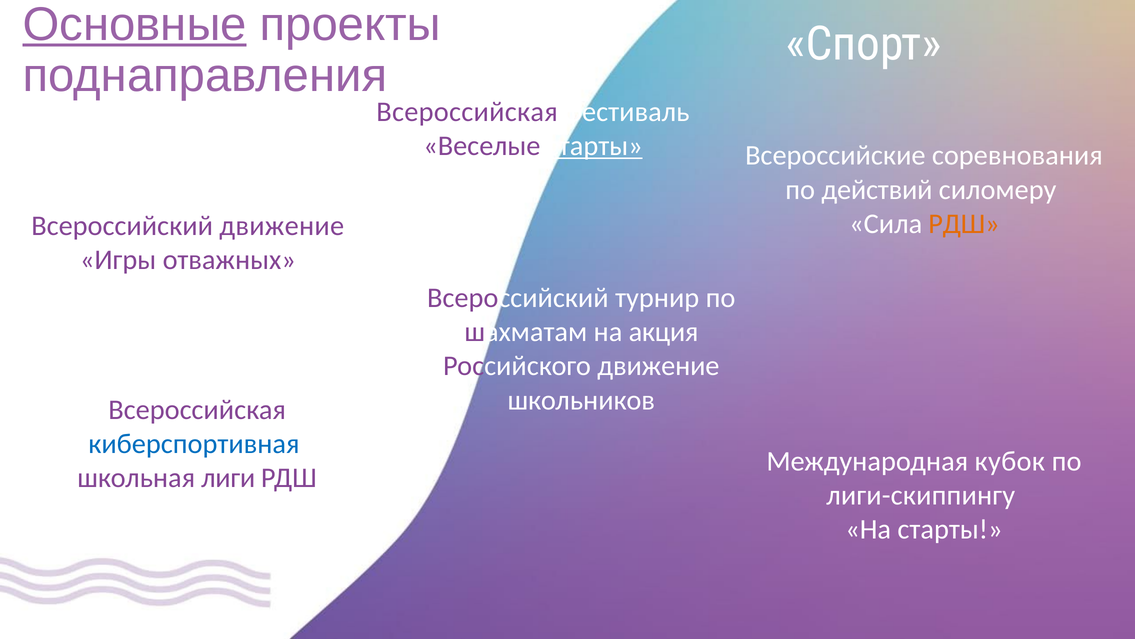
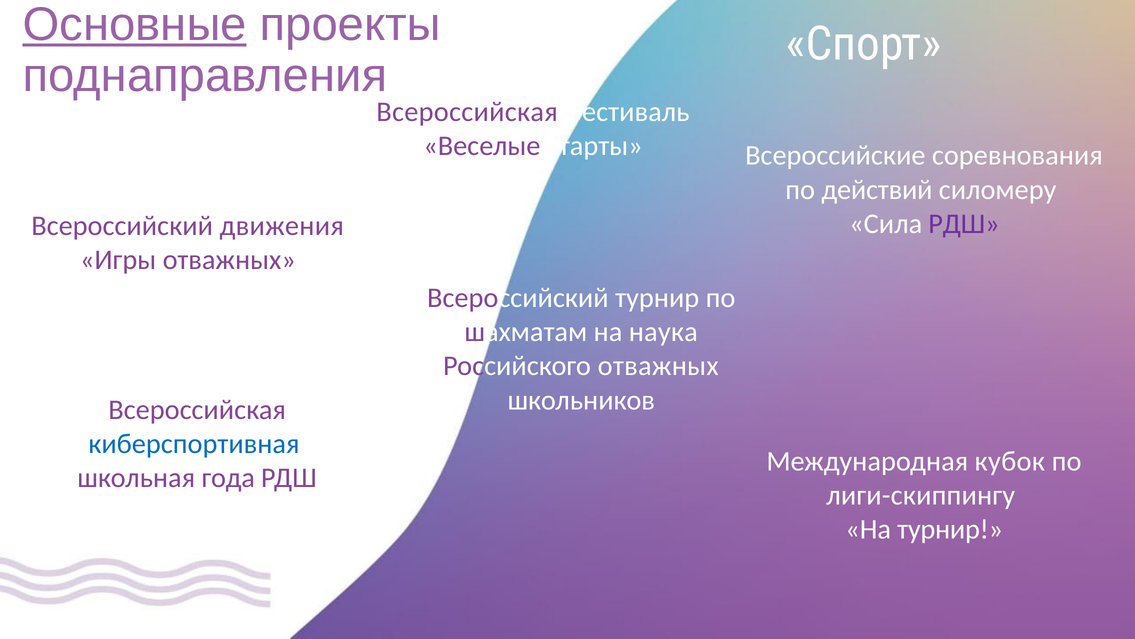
старты underline: present -> none (595, 146)
РДШ colour: orange -> purple (964, 224)
Всероссийский движение: движение -> движения (282, 226)
акция: акция -> наука (663, 332)
Российского движение: движение -> отважных (658, 366)
лиги: лиги -> года (228, 478)
На старты: старты -> турнир (950, 529)
